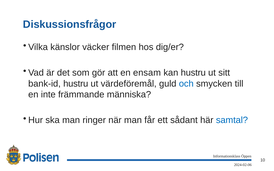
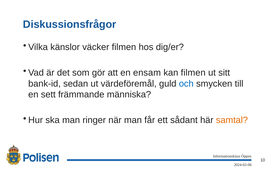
kan hustru: hustru -> filmen (193, 73)
bank-id hustru: hustru -> sedan (76, 84)
inte: inte -> sett (48, 95)
samtal colour: blue -> orange (232, 120)
